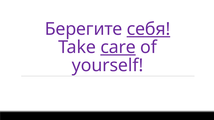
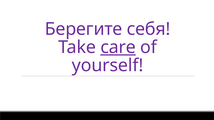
себя underline: present -> none (149, 29)
